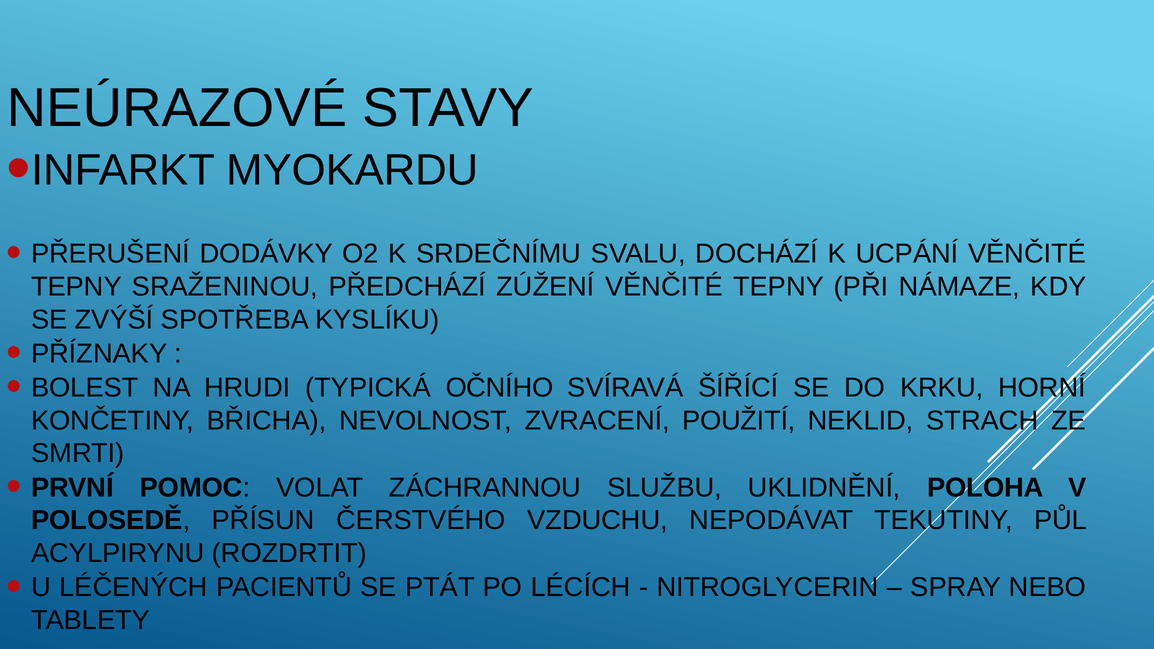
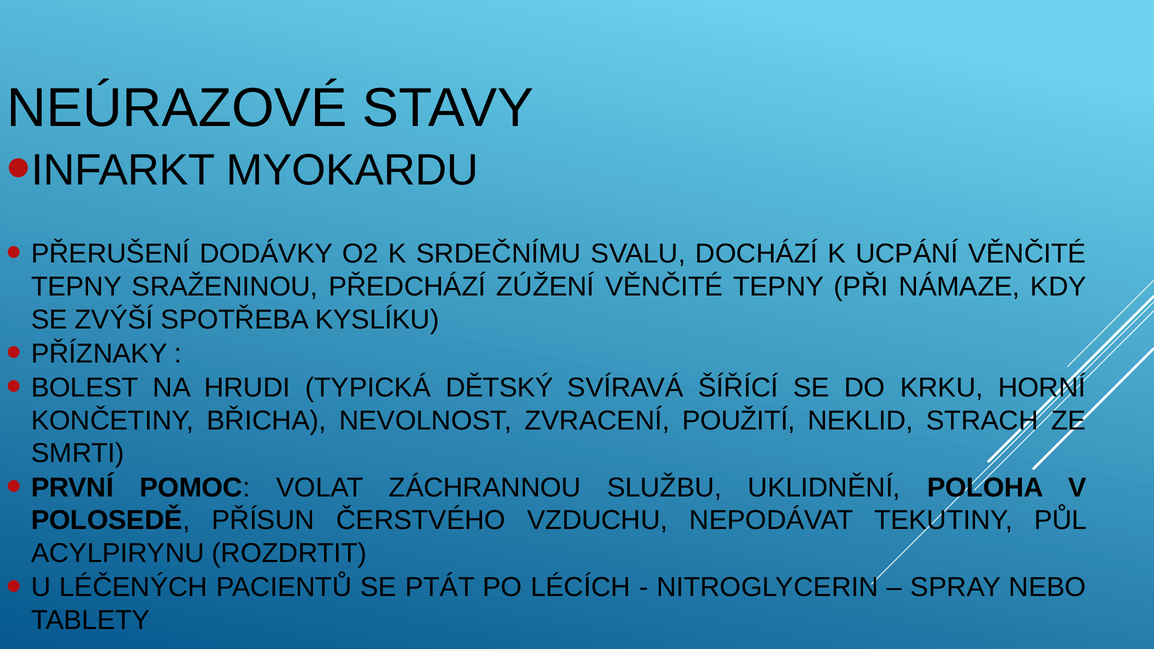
OČNÍHO: OČNÍHO -> DĚTSKÝ (499, 388)
